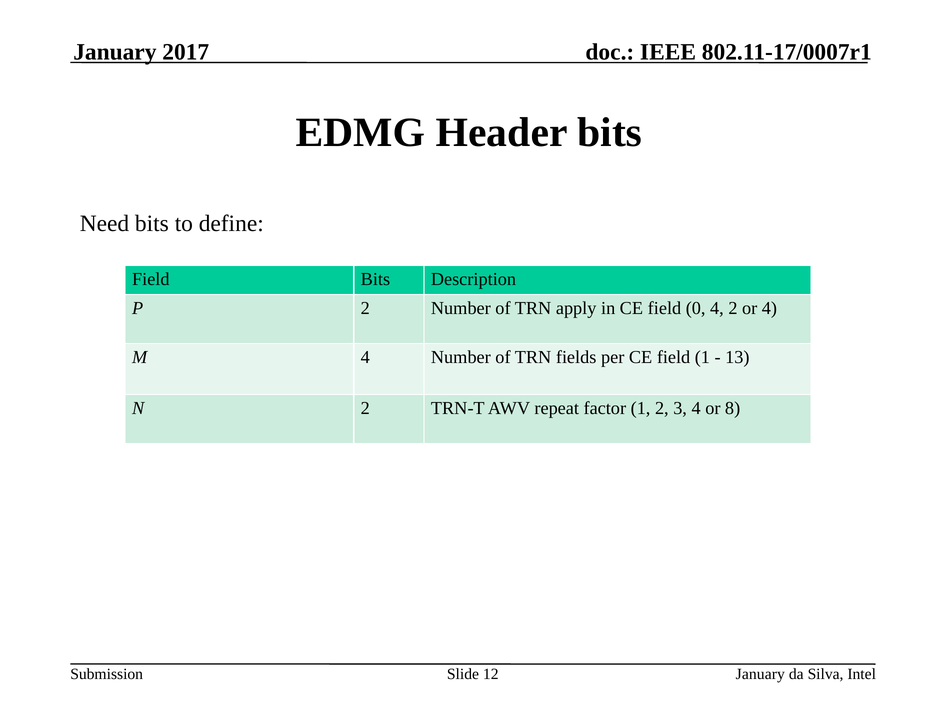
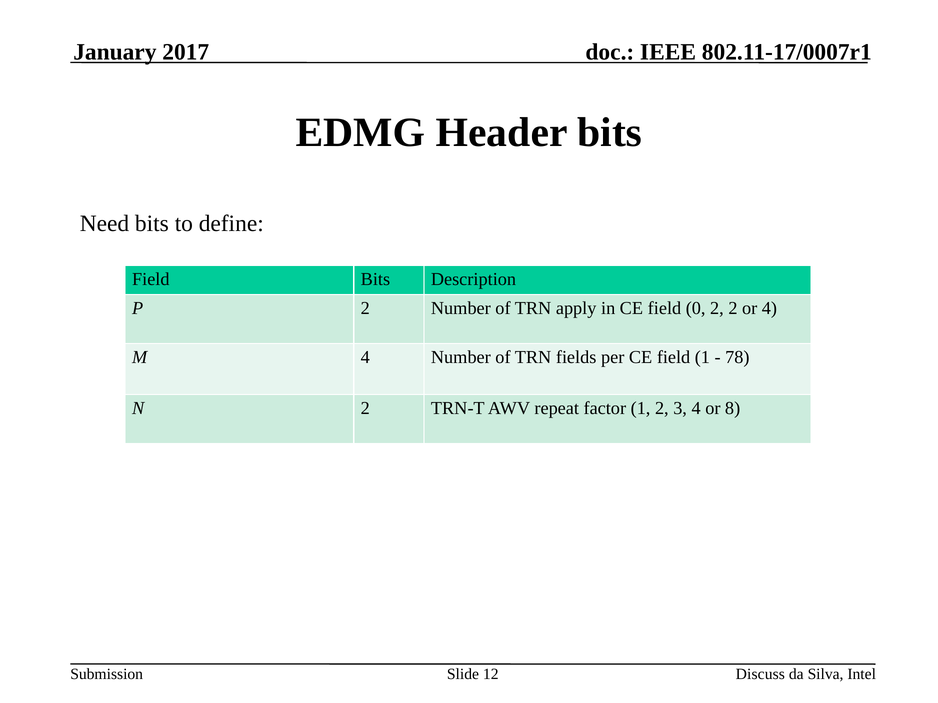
0 4: 4 -> 2 (717, 308)
13: 13 -> 78 (737, 358)
January: January -> Discuss (760, 675)
